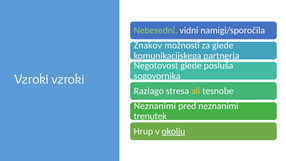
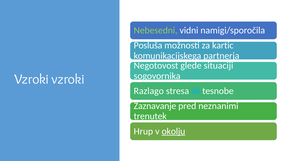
Znakov: Znakov -> Posluša (148, 45)
za glede: glede -> kartic (223, 45)
partnerja underline: present -> none (221, 56)
posluša: posluša -> situaciji (218, 66)
ali colour: yellow -> light blue (196, 91)
Neznanimi: Neznanimi -> Zaznavanje (155, 106)
